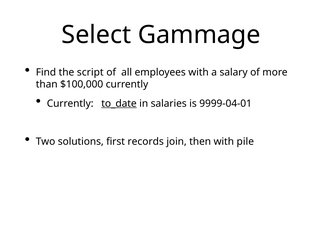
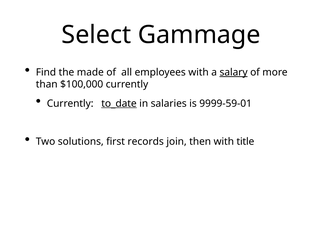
script: script -> made (90, 72)
salary underline: none -> present (234, 72)
9999-04-01: 9999-04-01 -> 9999-59-01 (226, 103)
pile: pile -> title (245, 141)
